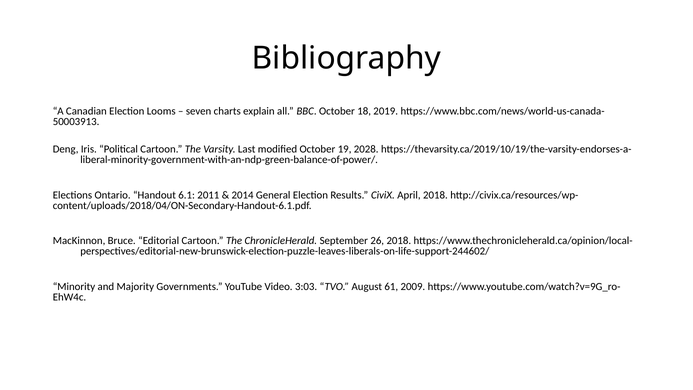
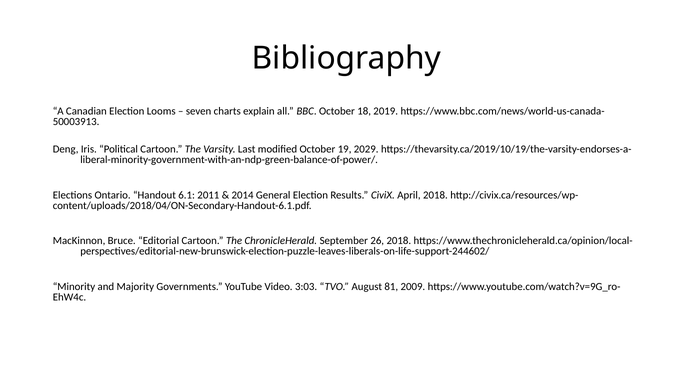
2028: 2028 -> 2029 (366, 149)
61: 61 -> 81 (391, 286)
